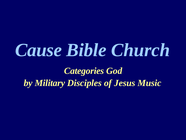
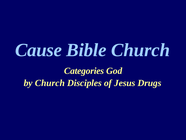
by Military: Military -> Church (50, 83)
Music: Music -> Drugs (149, 83)
